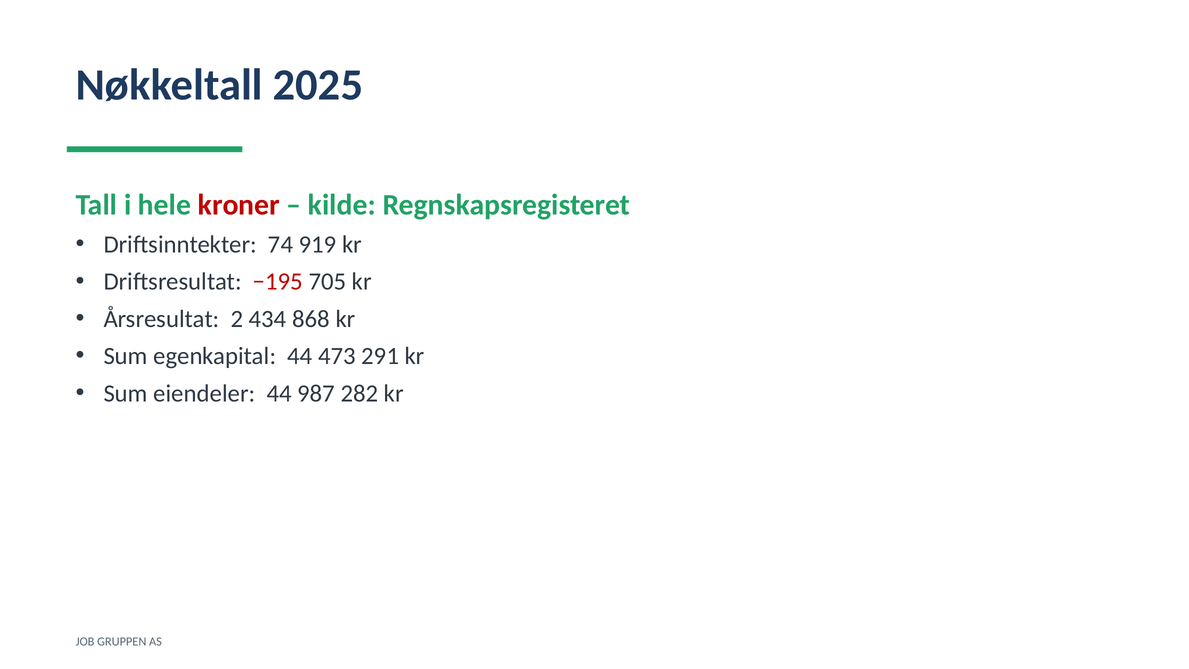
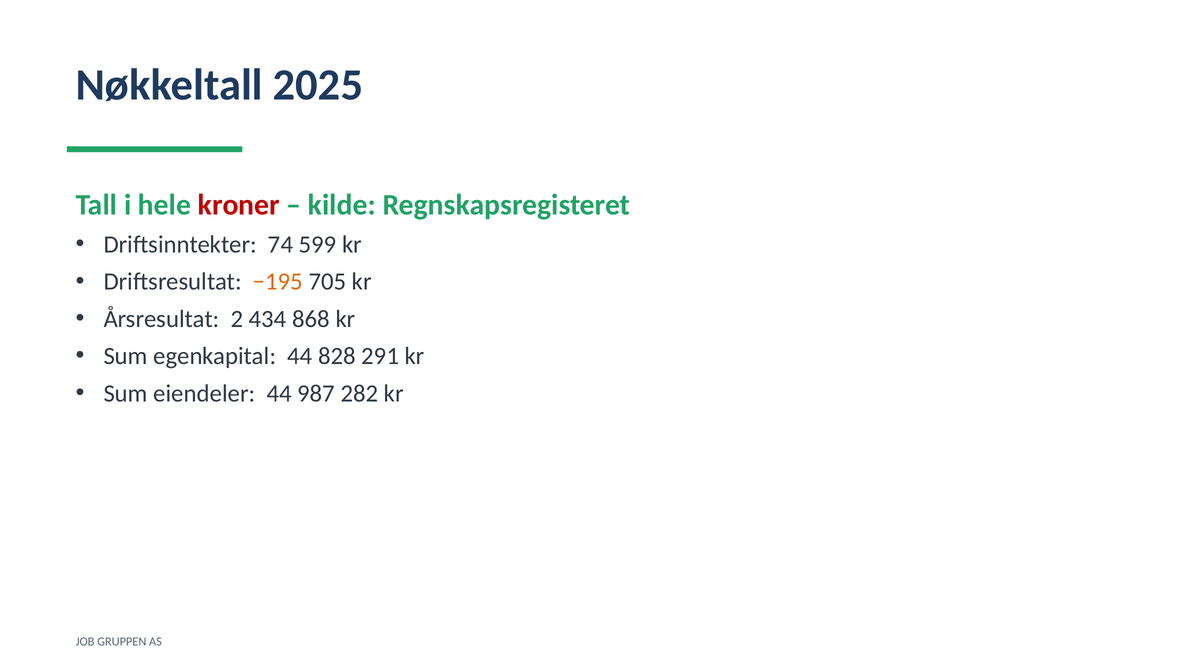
919: 919 -> 599 (318, 244)
−195 colour: red -> orange (278, 282)
473: 473 -> 828 (337, 356)
